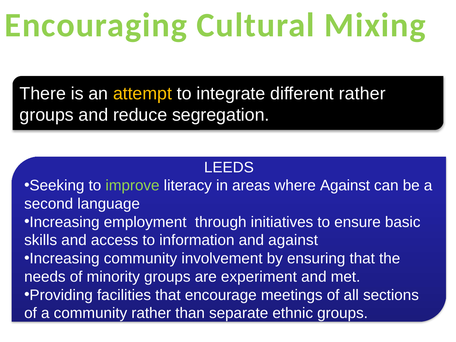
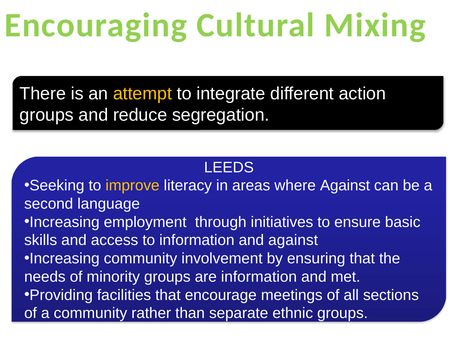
different rather: rather -> action (362, 94)
improve colour: light green -> yellow (133, 186)
are experiment: experiment -> information (259, 277)
